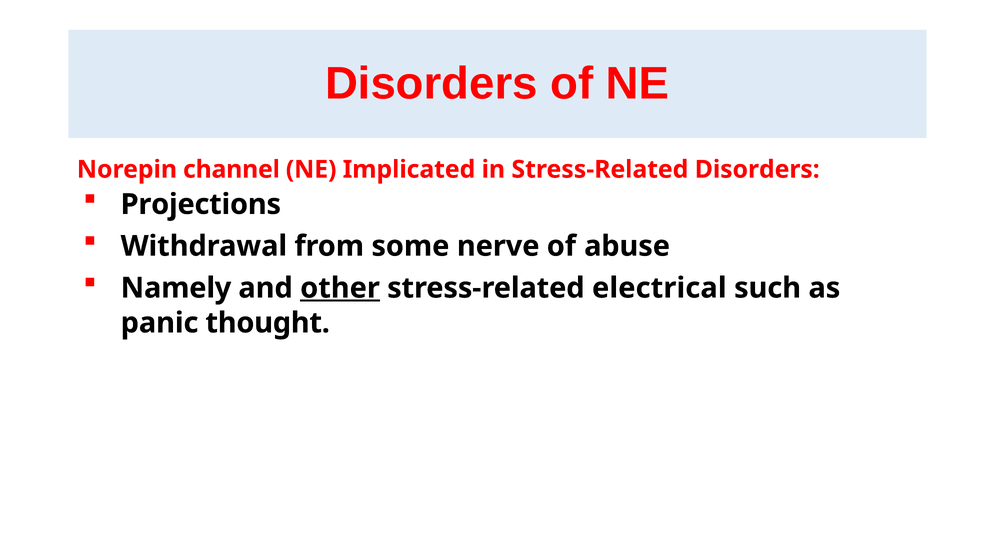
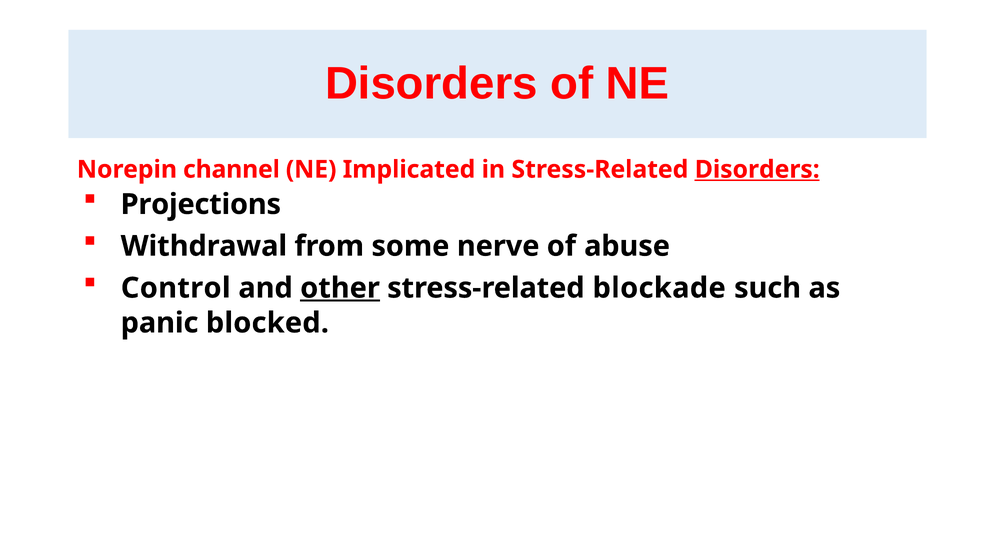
Disorders underline: none -> present (757, 169)
Namely: Namely -> Control (176, 288)
electrical: electrical -> blockade (659, 288)
thought: thought -> blocked (267, 323)
